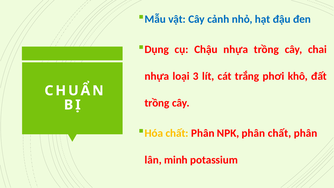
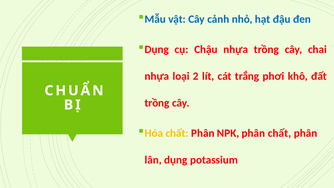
3: 3 -> 2 (196, 76)
lân minh: minh -> dụng (176, 160)
